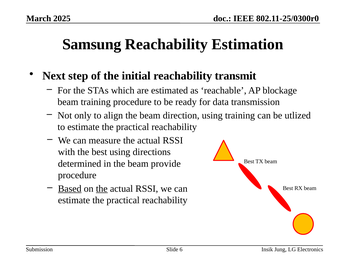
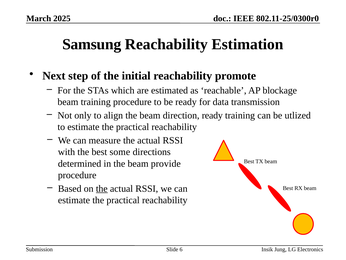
transmit: transmit -> promote (236, 76)
direction using: using -> ready (212, 115)
best using: using -> some (120, 152)
Based underline: present -> none (70, 188)
